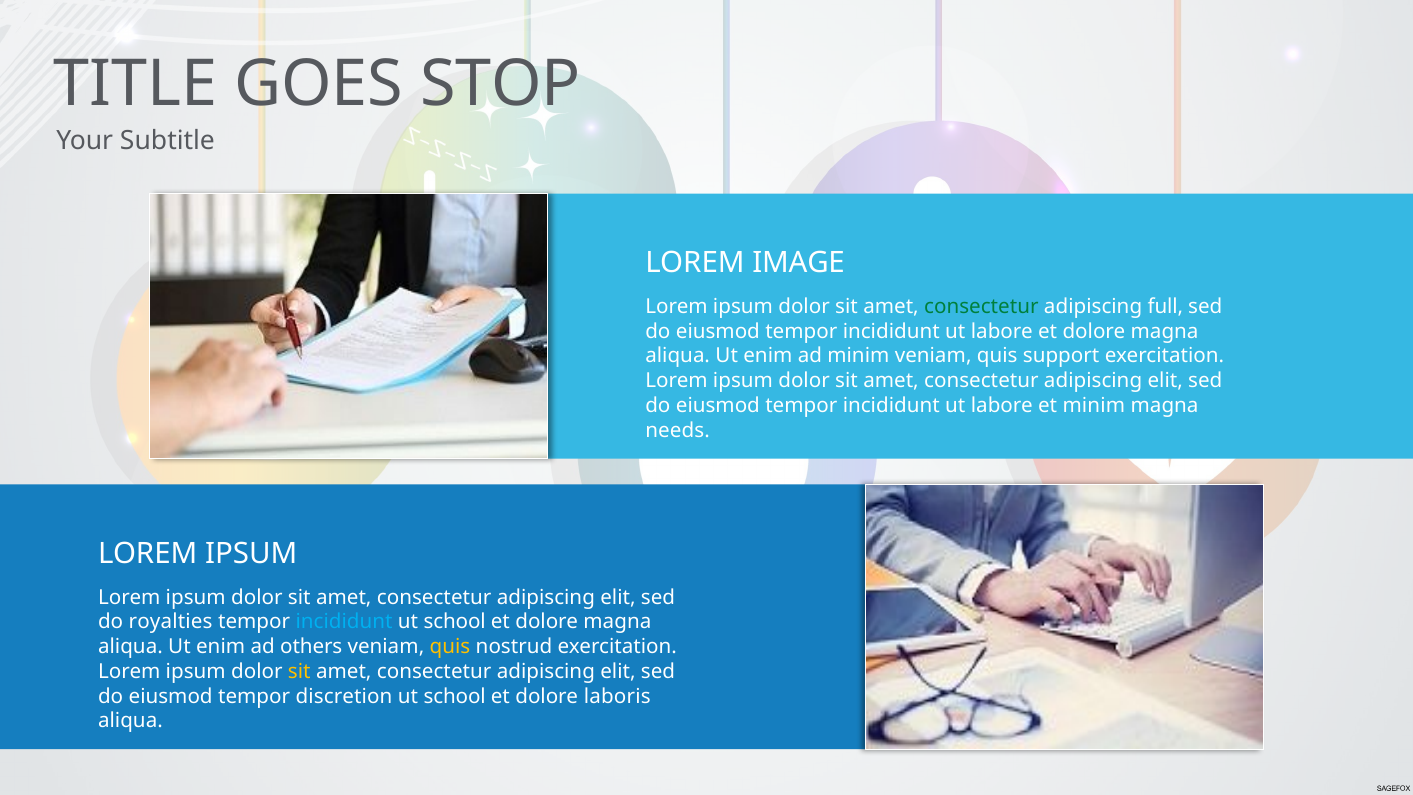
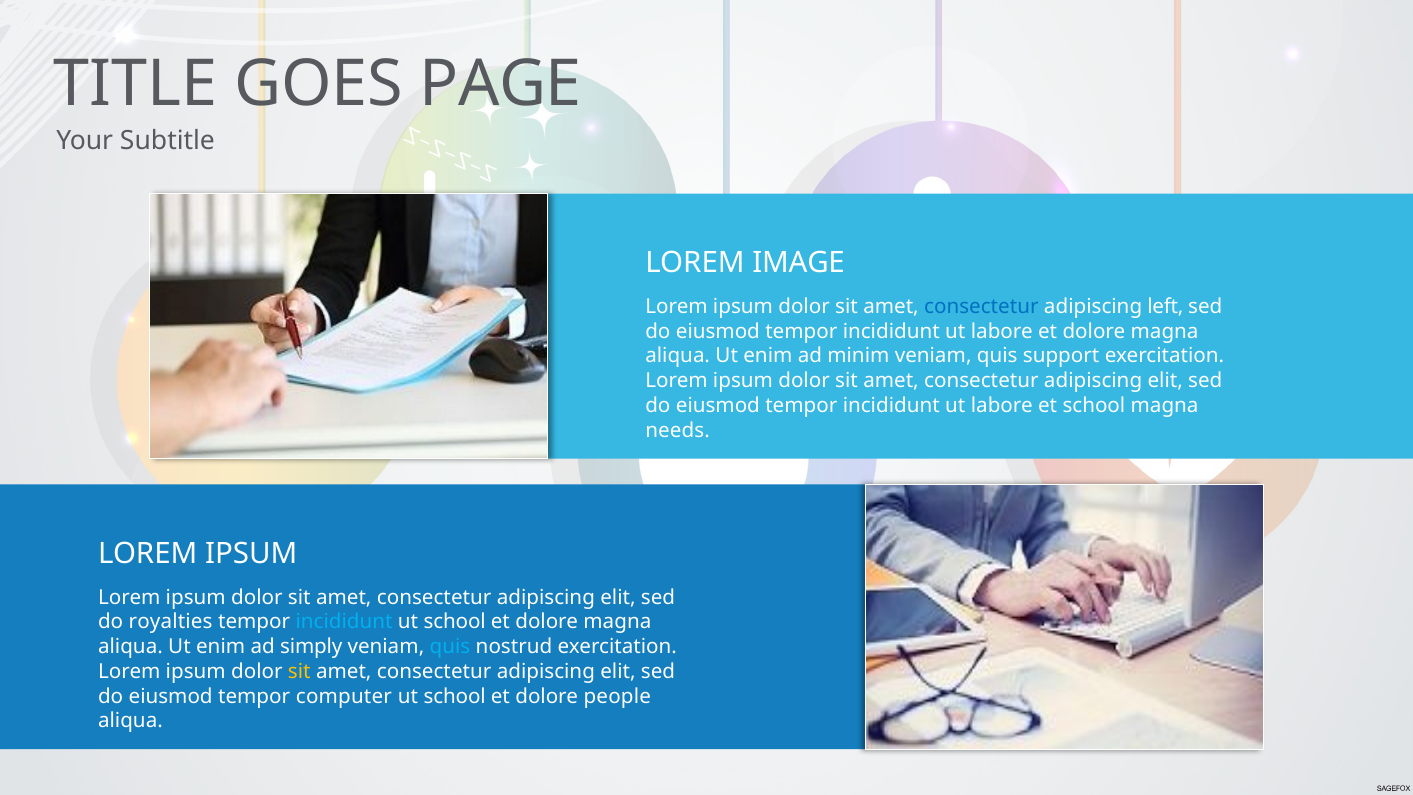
STOP: STOP -> PAGE (501, 84)
consectetur colour: green -> blue (981, 307)
full: full -> left (1165, 307)
et minim: minim -> school (1094, 406)
others: others -> simply (311, 647)
quis colour: yellow -> light blue (450, 647)
discretion: discretion -> computer (344, 696)
laboris: laboris -> people (617, 696)
